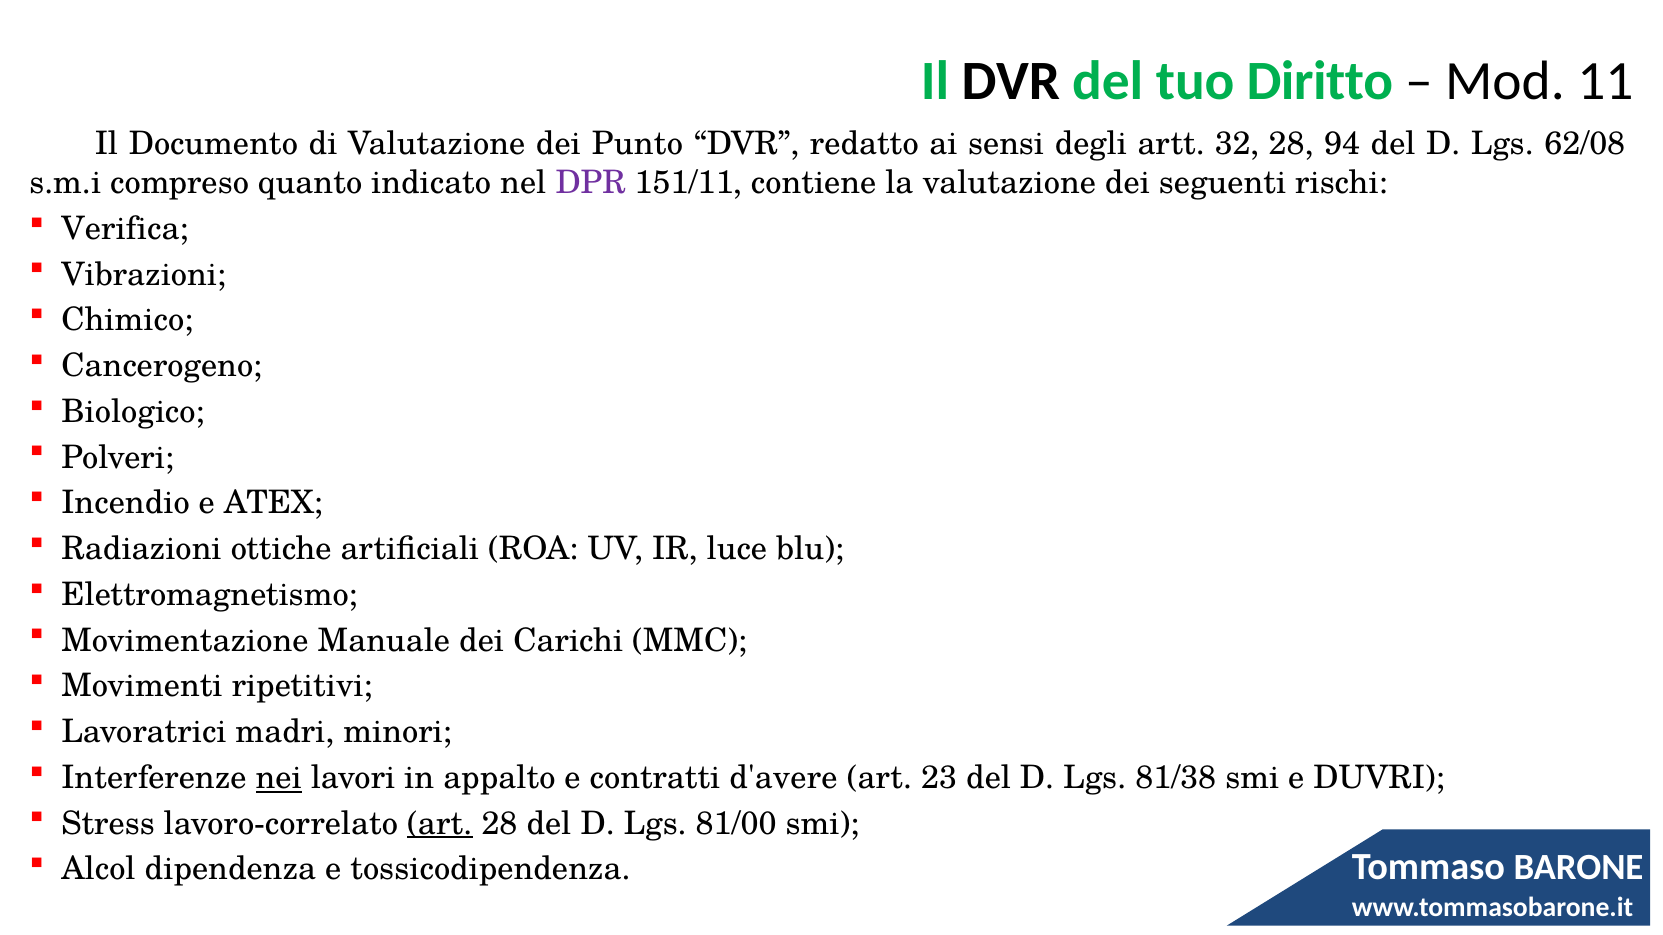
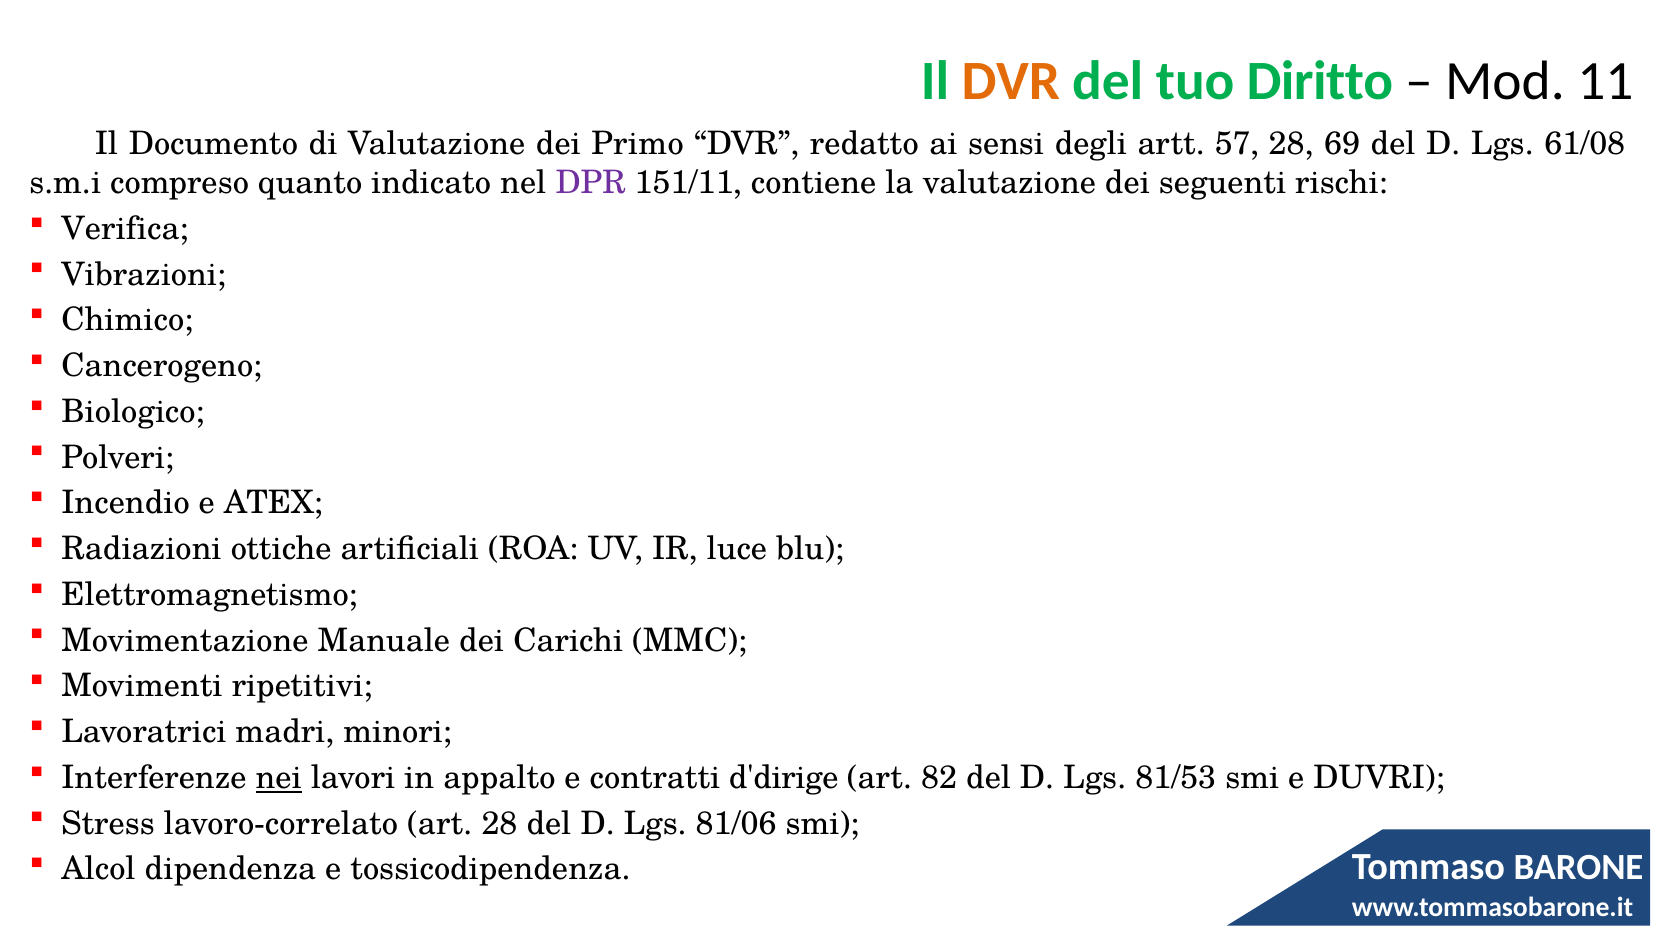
DVR colour: black -> orange (1011, 81)
Punto: Punto -> Primo (638, 144)
32: 32 -> 57 (1237, 144)
94: 94 -> 69 (1342, 144)
62/08: 62/08 -> 61/08 (1585, 144)
d'avere: d'avere -> d'dirige (784, 778)
23: 23 -> 82 (939, 778)
81/38: 81/38 -> 81/53 (1176, 778)
art underline: present -> none (440, 824)
81/00: 81/00 -> 81/06 (736, 824)
